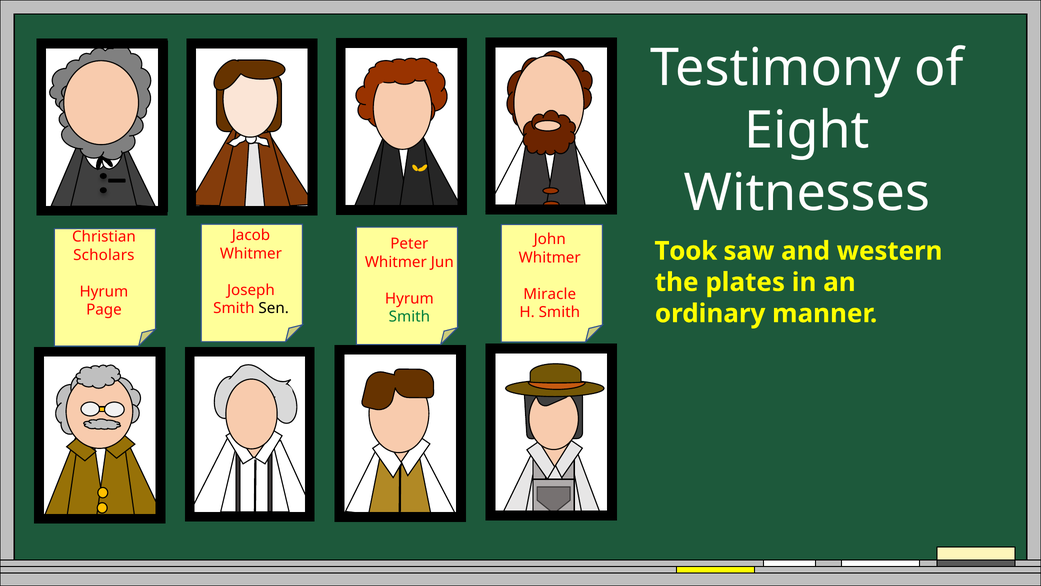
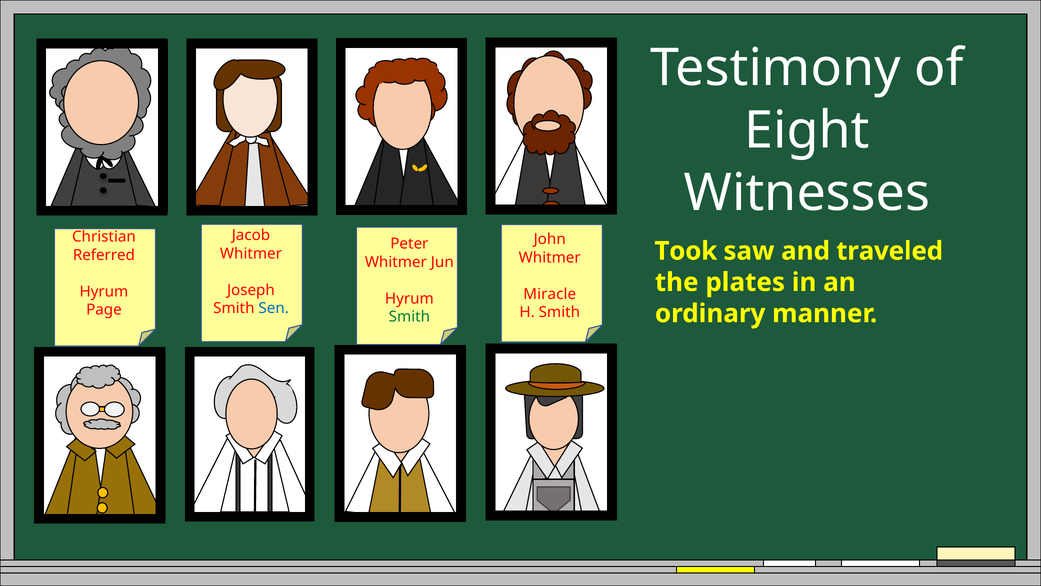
western: western -> traveled (890, 251)
Scholars: Scholars -> Referred (104, 255)
Sen colour: black -> blue (274, 308)
